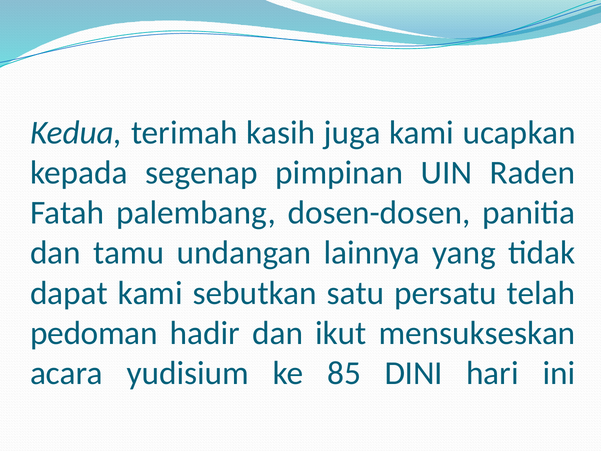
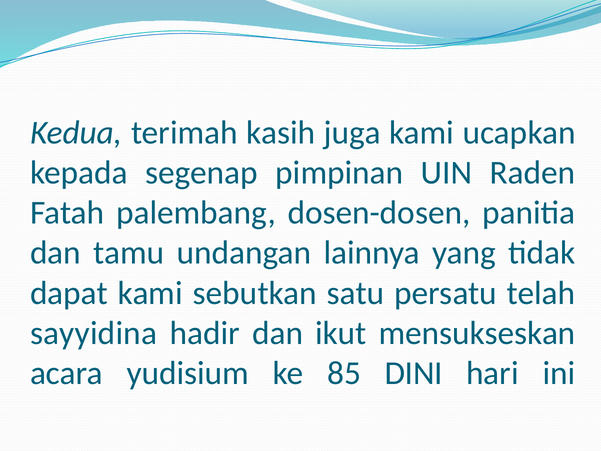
pedoman: pedoman -> sayyidina (94, 333)
